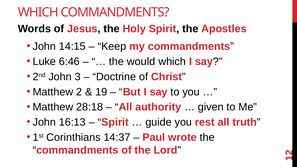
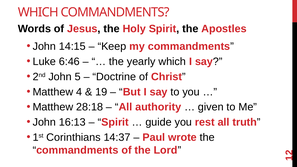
would: would -> yearly (141, 62)
3: 3 -> 5 (78, 77)
Matthew 2: 2 -> 4 (79, 92)
